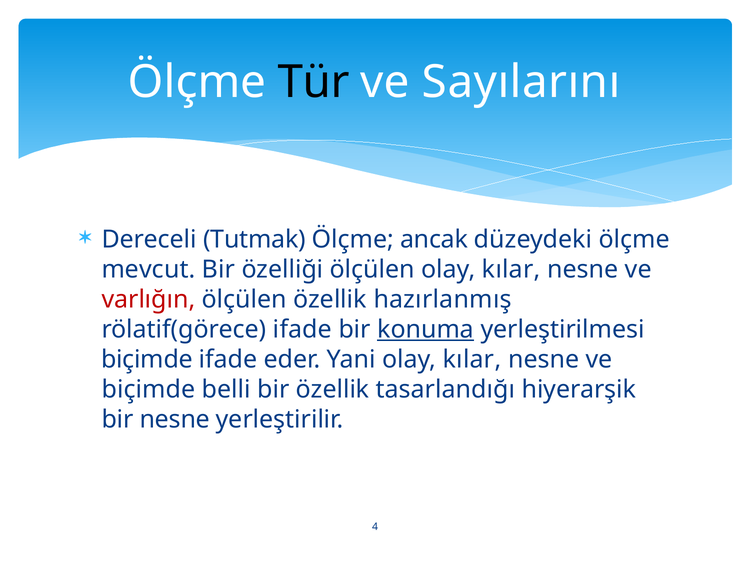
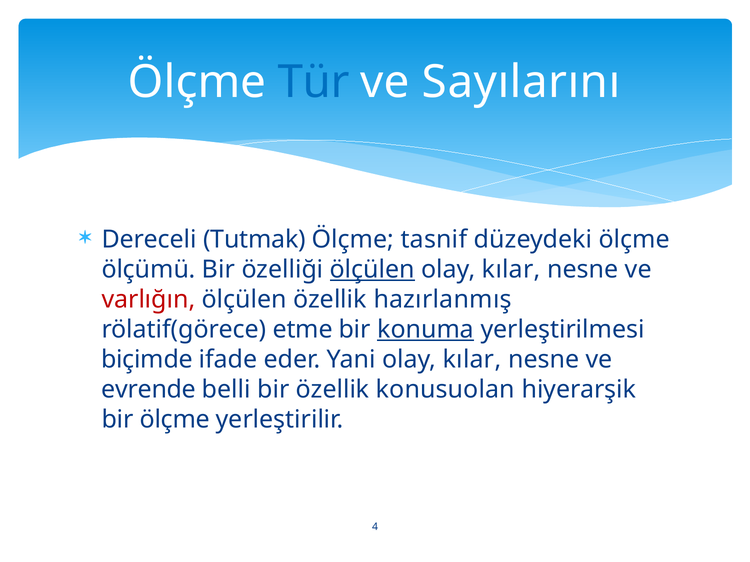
Tür colour: black -> blue (314, 82)
ancak: ancak -> tasnif (434, 240)
mevcut: mevcut -> ölçümü (149, 270)
ölçülen underline: none -> present (372, 270)
rölatif(görece ifade: ifade -> etme (303, 330)
biçimde: biçimde -> evrende (149, 390)
tasarlandığı: tasarlandığı -> konusuolan (445, 390)
bir nesne: nesne -> ölçme (175, 420)
